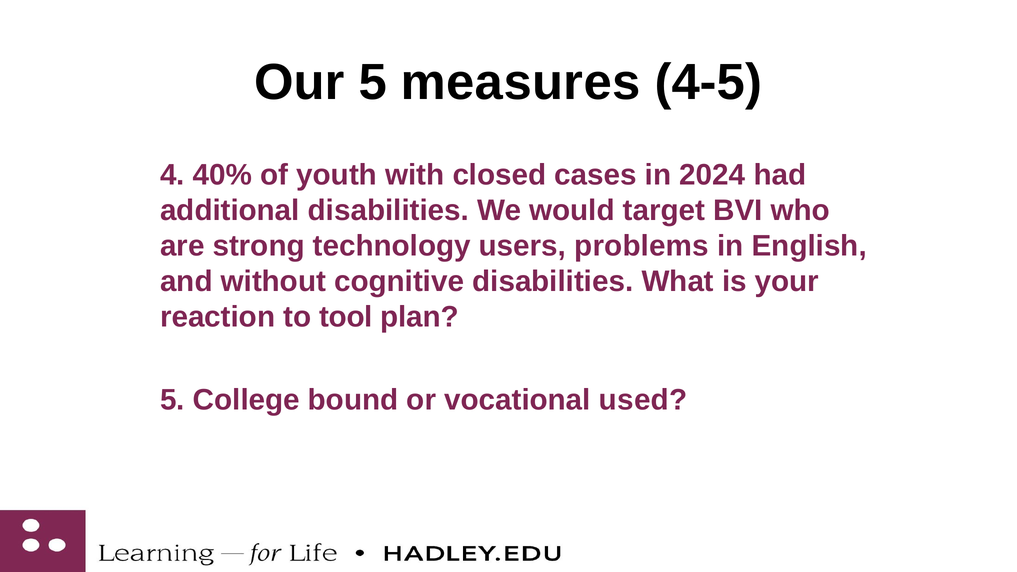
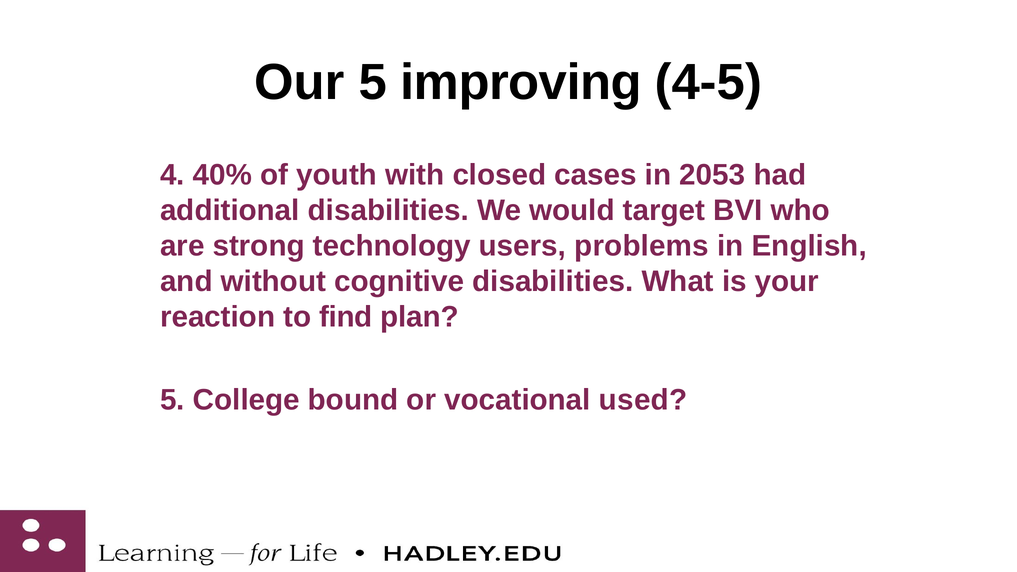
measures: measures -> improving (521, 82)
2024: 2024 -> 2053 (712, 175)
tool: tool -> find (346, 317)
